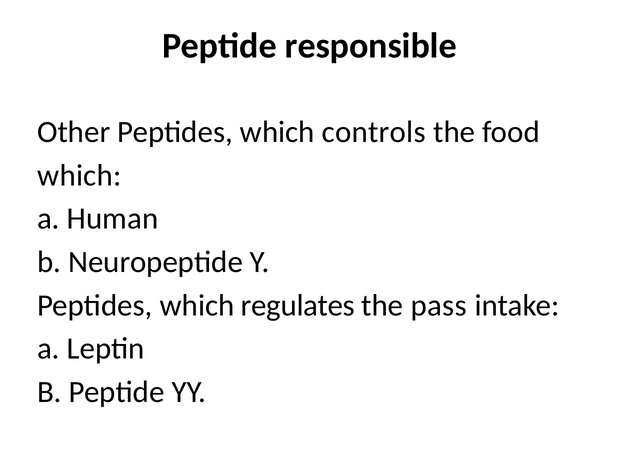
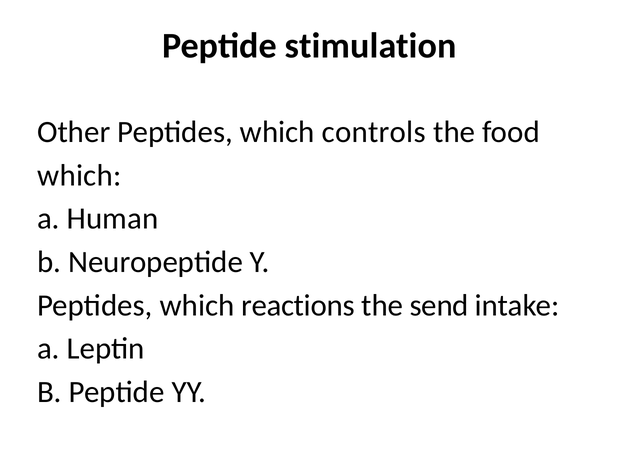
responsible: responsible -> stimulation (371, 46)
regulates: regulates -> reactions (298, 305)
pass: pass -> send (439, 305)
